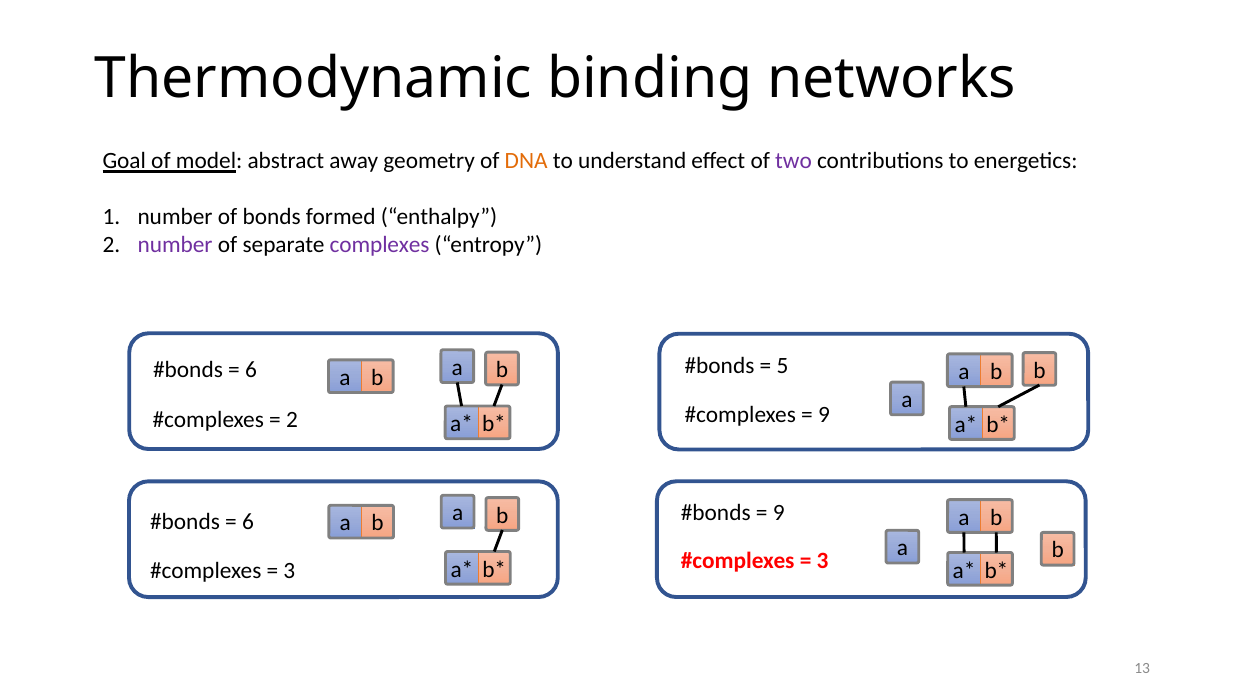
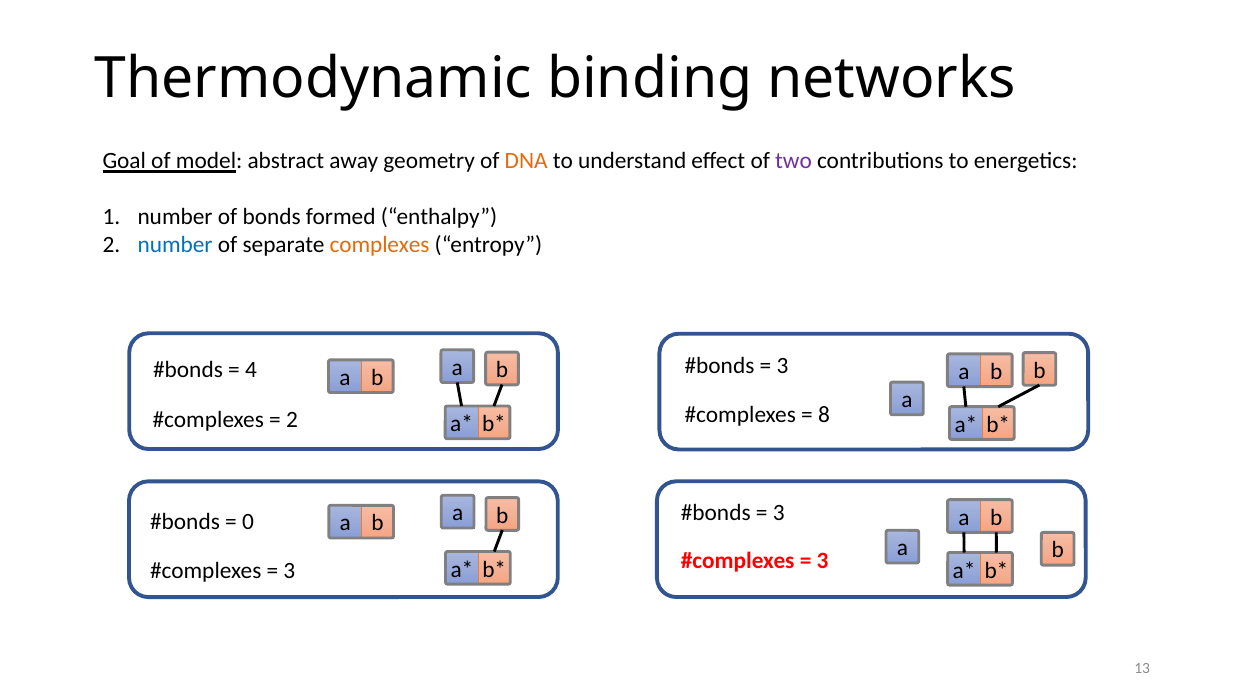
number colour: purple -> blue (175, 245)
complexes colour: purple -> orange (380, 245)
5: 5 -> 3 (782, 366)
6: 6 -> 4 (251, 370)
9: 9 -> 8 (824, 415)
9: 9 -> 3 (779, 513)
6: 6 -> 0 (248, 522)
